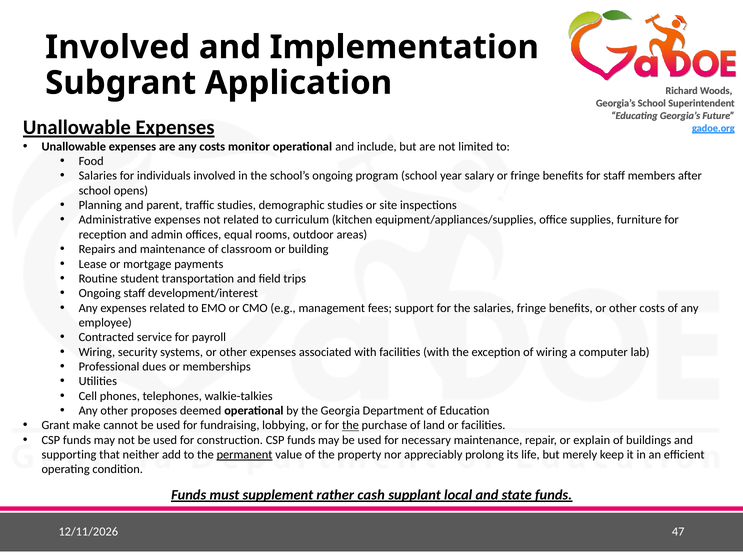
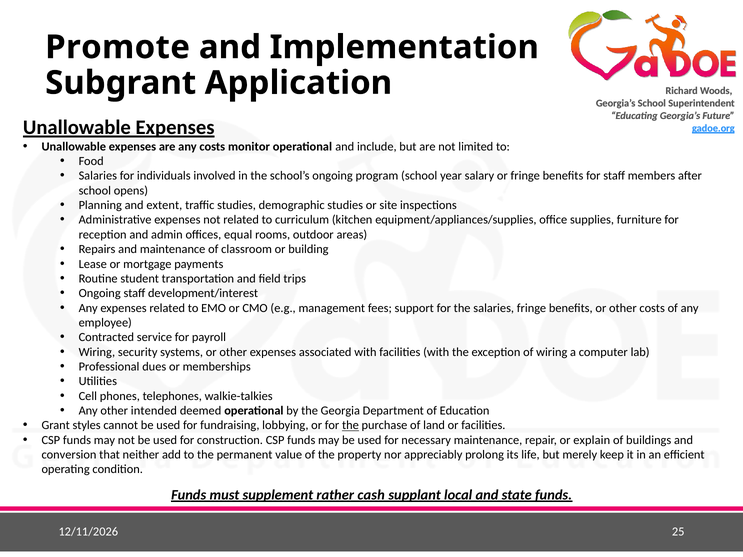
Involved: Involved -> Promote (118, 47)
parent: parent -> extent (164, 205)
proposes: proposes -> intended (154, 411)
make: make -> styles (87, 426)
supporting: supporting -> conversion (69, 455)
permanent underline: present -> none (245, 455)
47: 47 -> 25 (678, 532)
